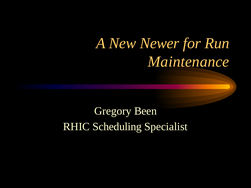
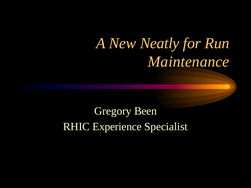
Newer: Newer -> Neatly (160, 43)
Scheduling: Scheduling -> Experience (117, 127)
